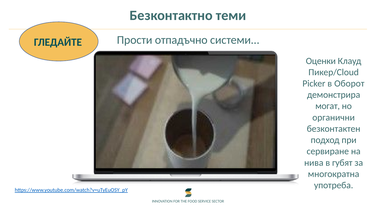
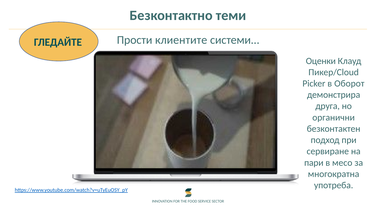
отпадъчно: отпадъчно -> клиентите (181, 40)
могат: могат -> друга (328, 106)
нива: нива -> пари (314, 162)
губят: губят -> месо (342, 162)
